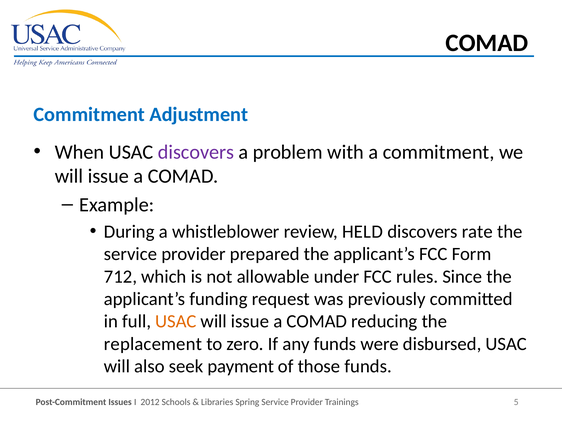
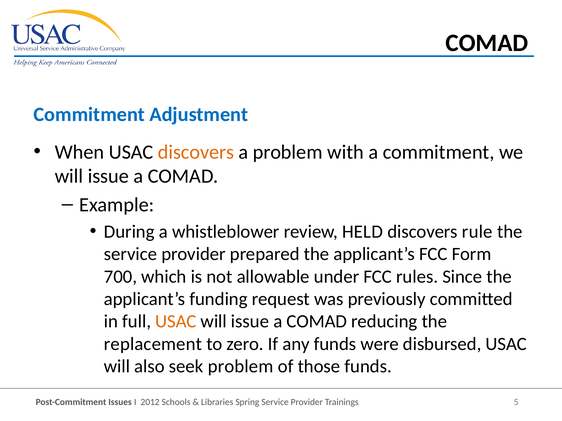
discovers colour: purple -> orange (196, 152)
rate: rate -> rule (477, 232)
712: 712 -> 700 (120, 277)
seek payment: payment -> problem (241, 367)
